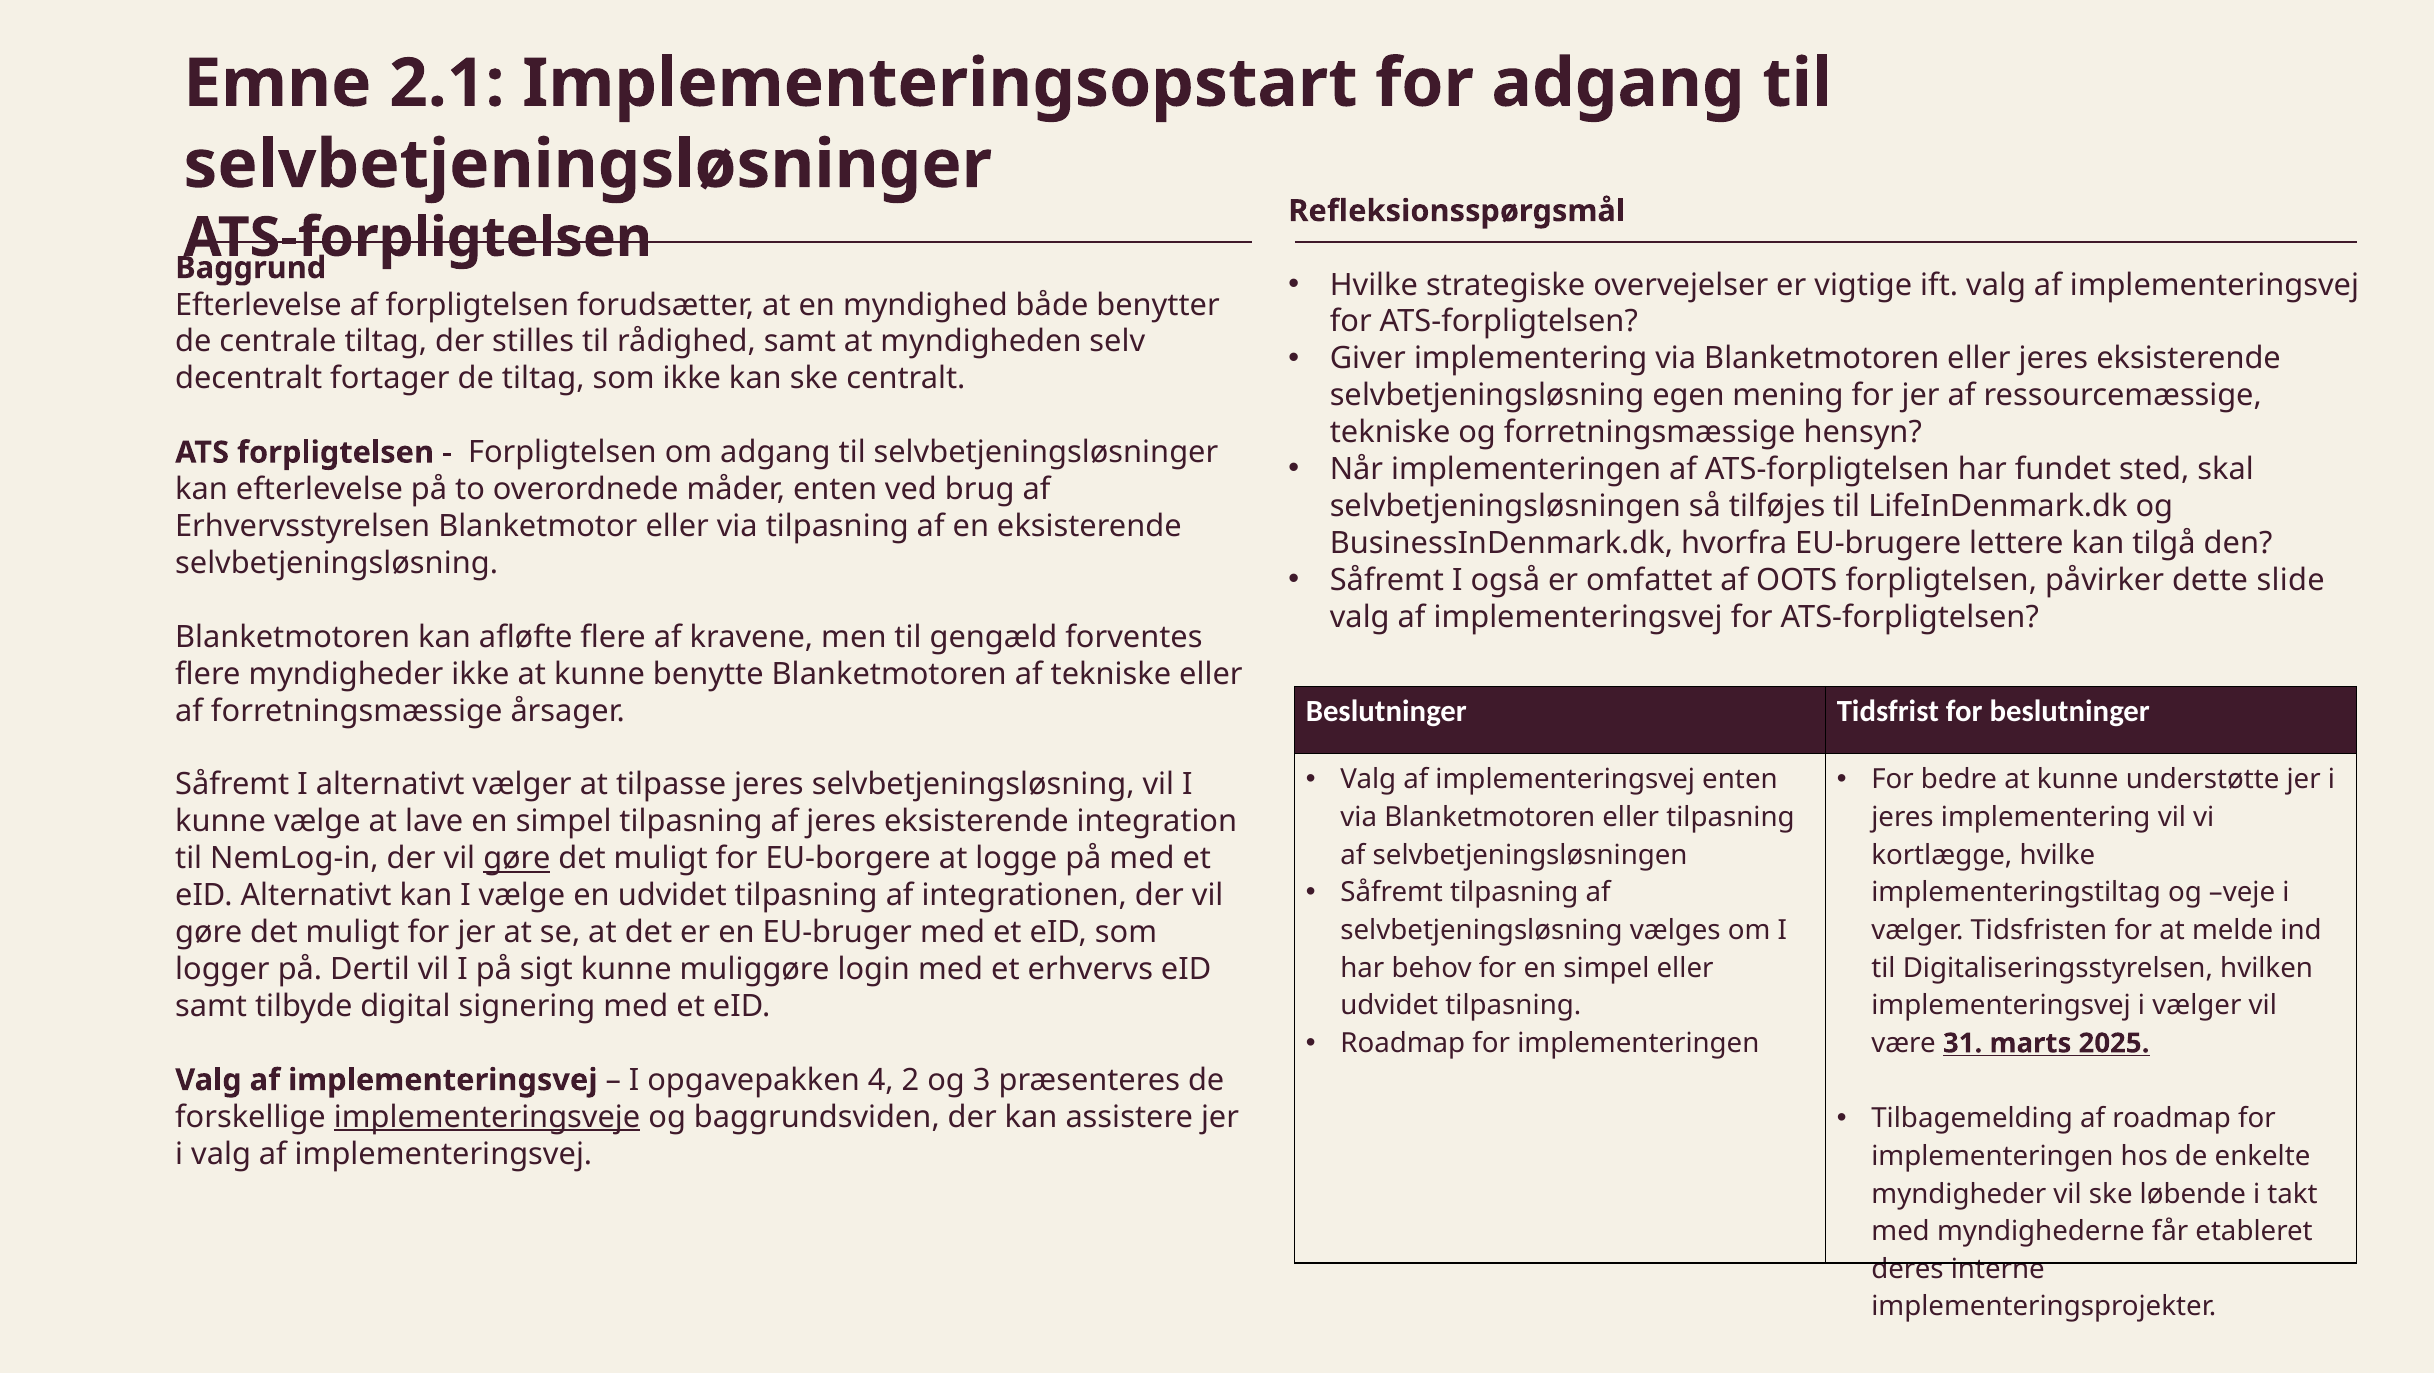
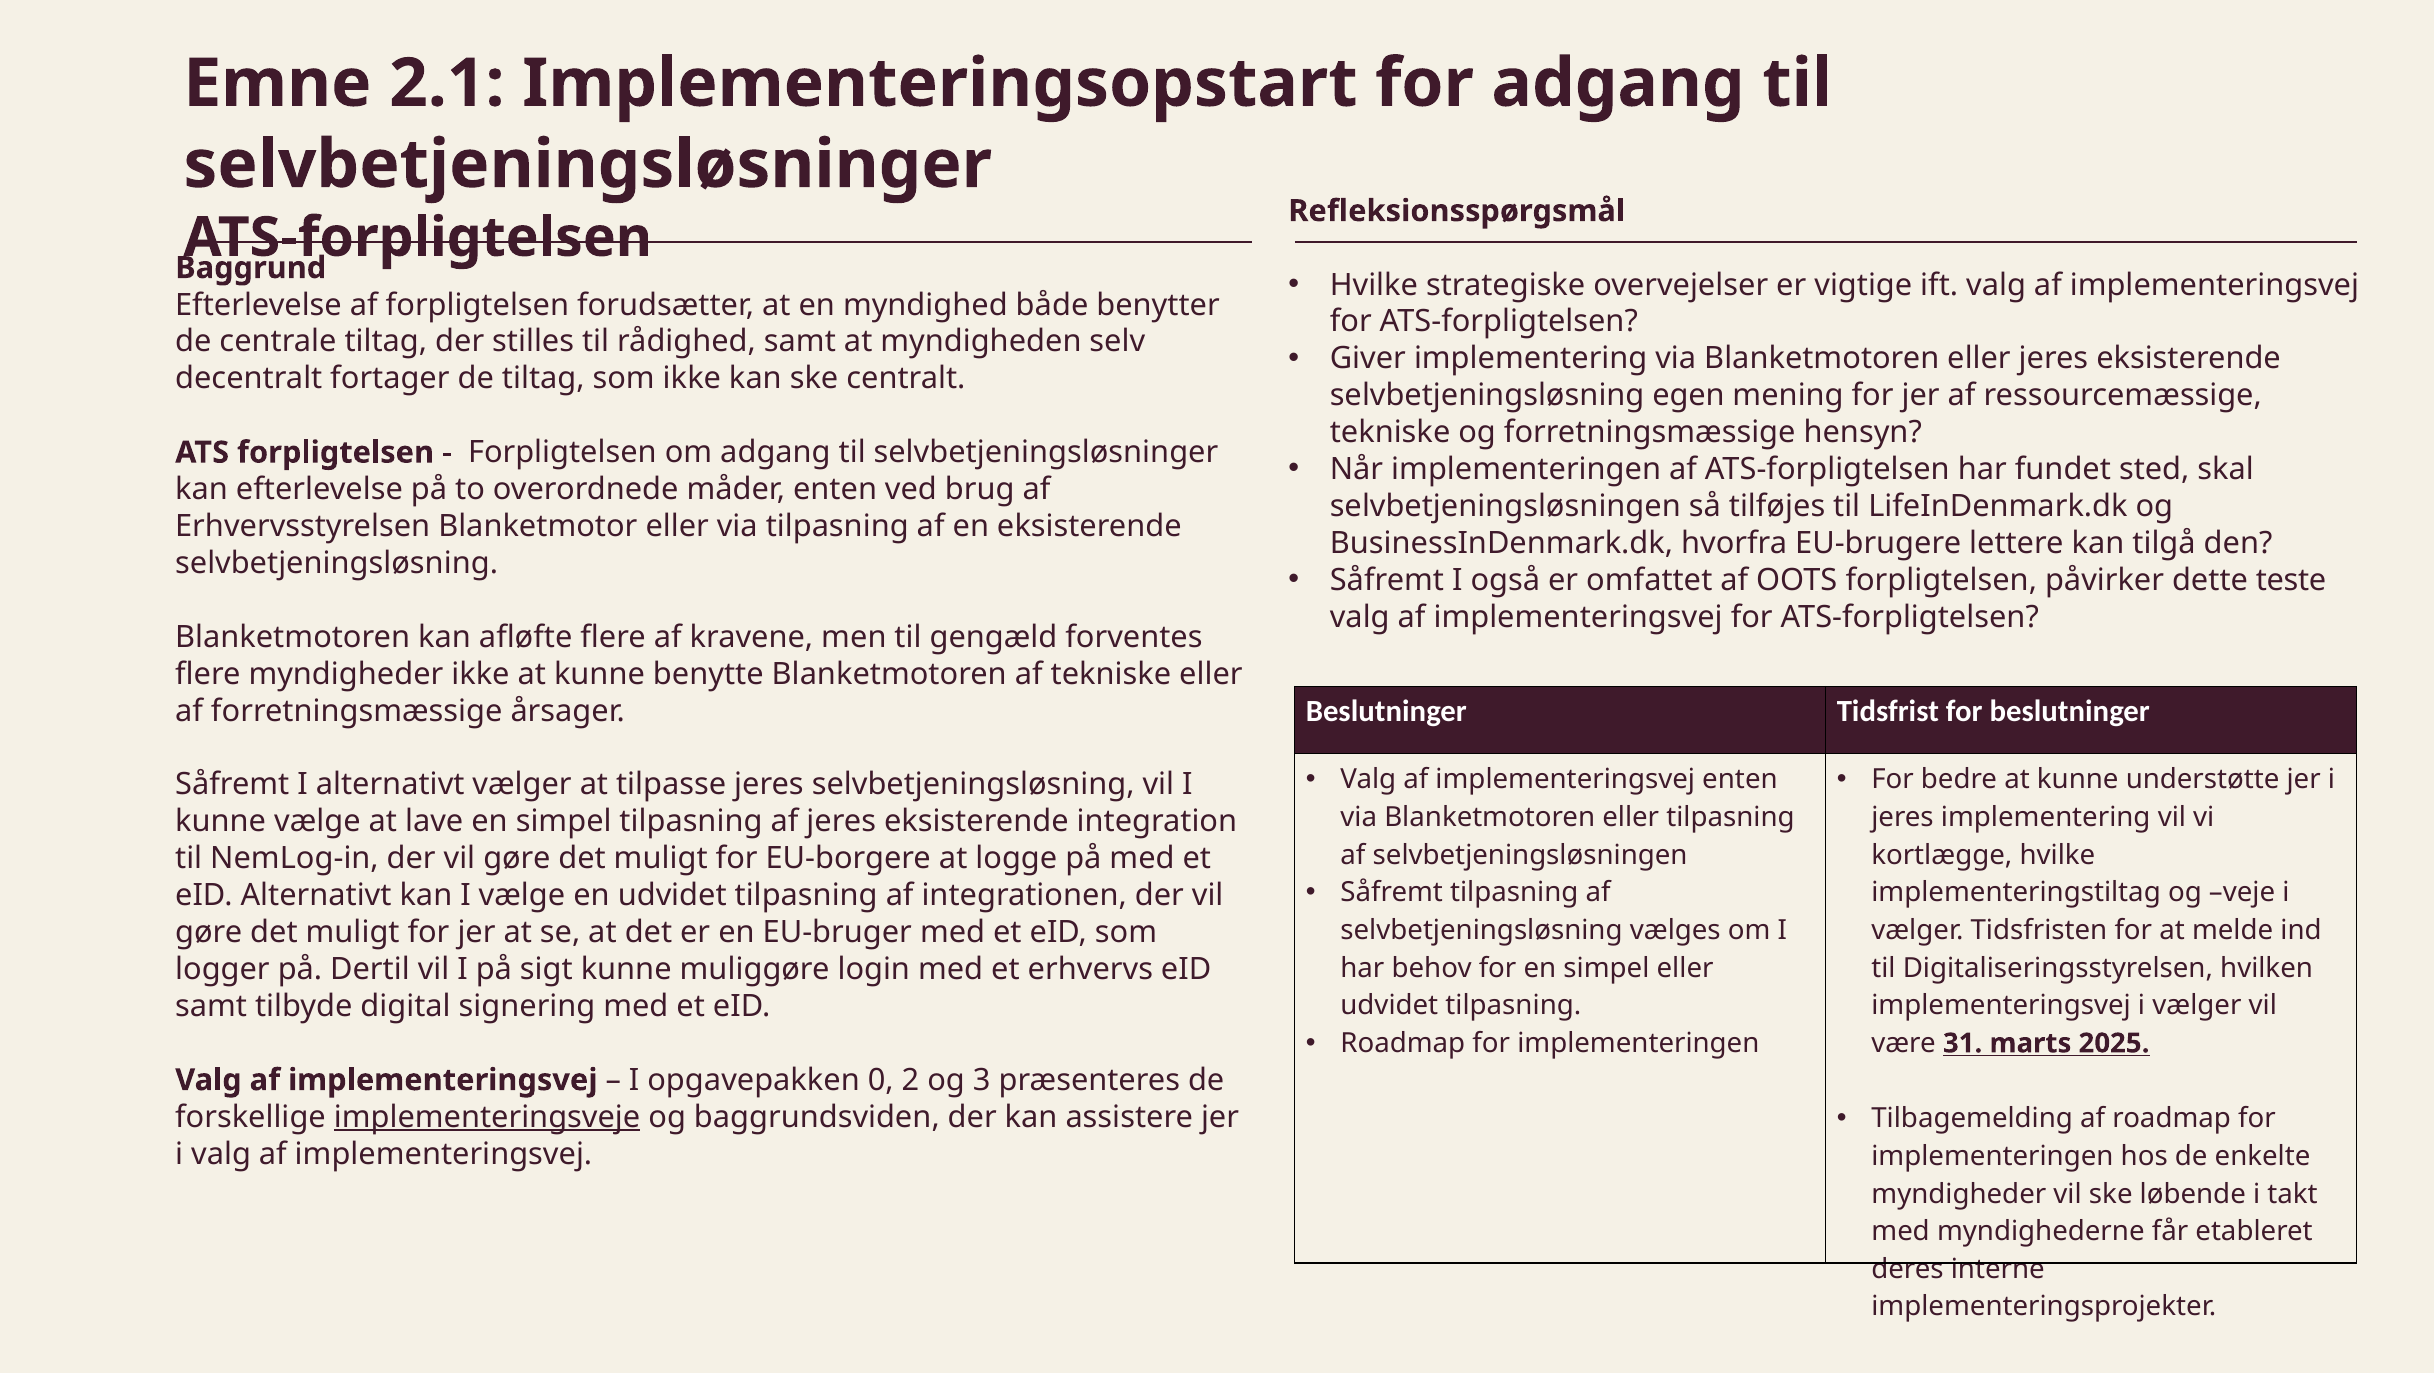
slide: slide -> teste (2291, 580)
gøre underline: present -> none (517, 859)
4: 4 -> 0 (881, 1080)
